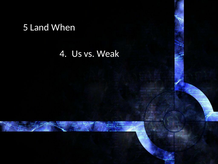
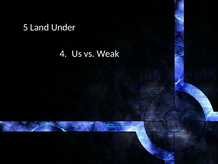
When: When -> Under (63, 27)
